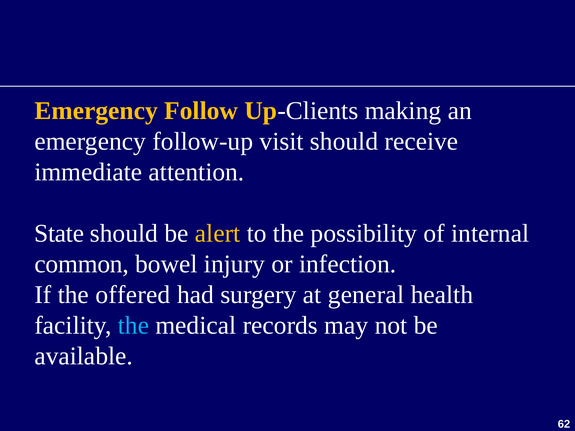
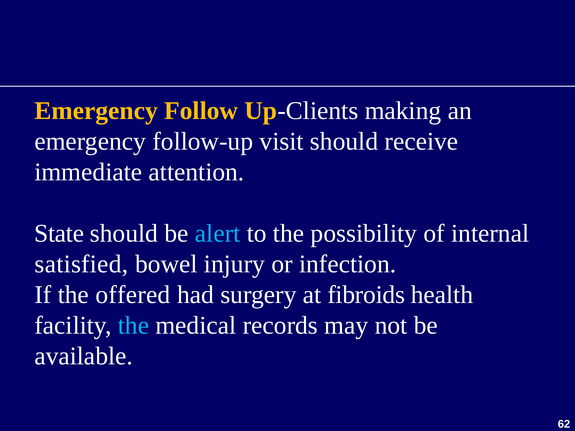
alert colour: yellow -> light blue (218, 233)
common: common -> satisfied (81, 264)
general: general -> fibroids (366, 295)
